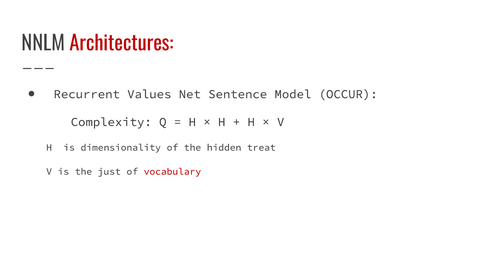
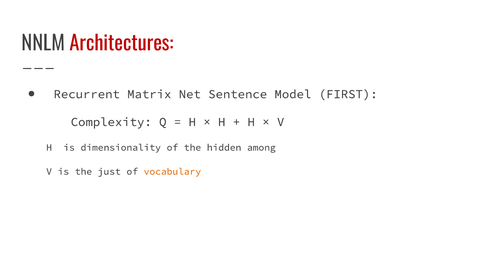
Values: Values -> Matrix (149, 94)
OCCUR: OCCUR -> FIRST (348, 94)
treat: treat -> among (261, 148)
vocabulary colour: red -> orange (172, 172)
